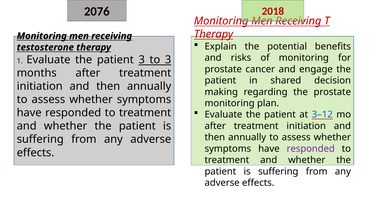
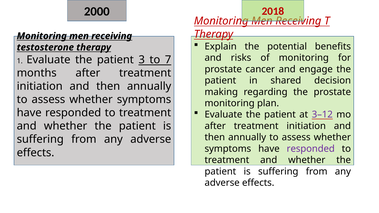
2076: 2076 -> 2000 (97, 11)
to 3: 3 -> 7 (168, 60)
3–12 colour: blue -> purple (322, 115)
